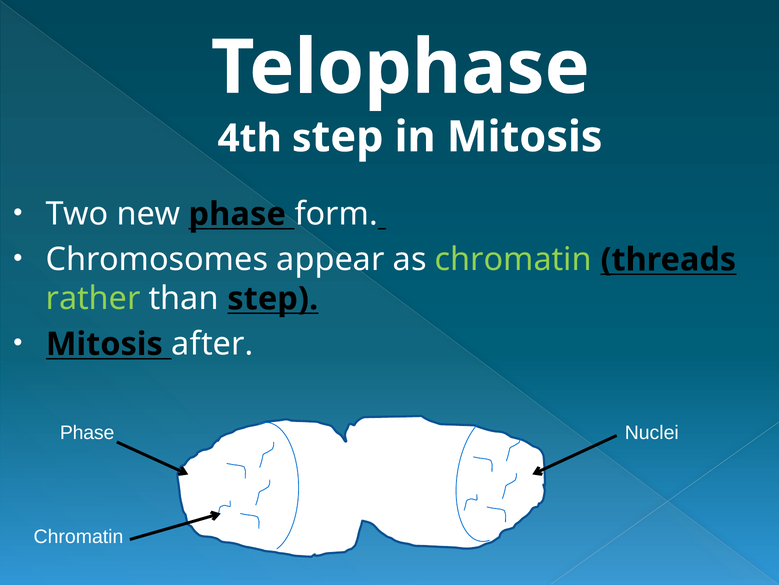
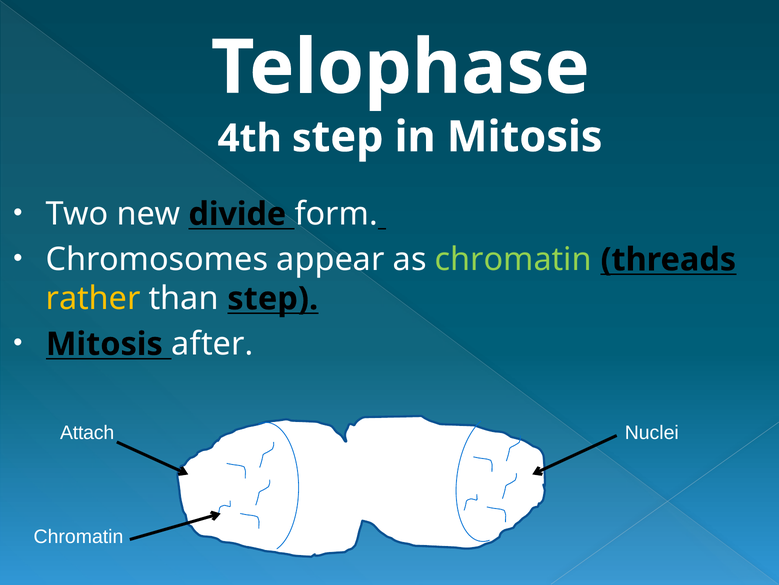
new phase: phase -> divide (237, 214)
rather colour: light green -> yellow (93, 298)
Phase: Phase -> Attach (87, 432)
